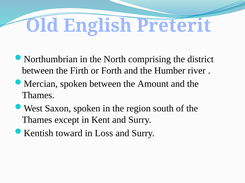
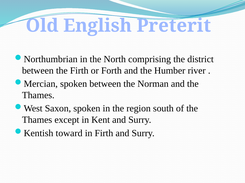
Amount: Amount -> Norman (153, 84)
in Loss: Loss -> Firth (104, 134)
